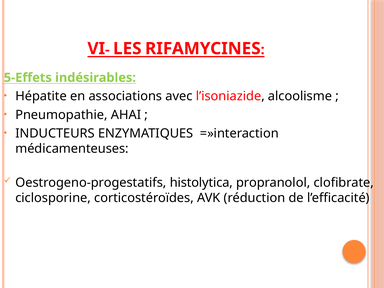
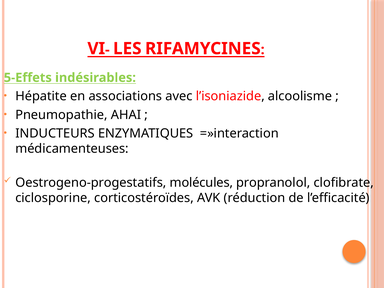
histolytica: histolytica -> molécules (201, 183)
